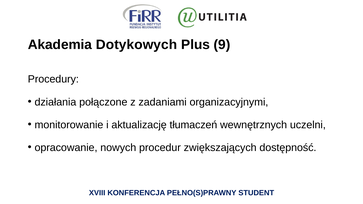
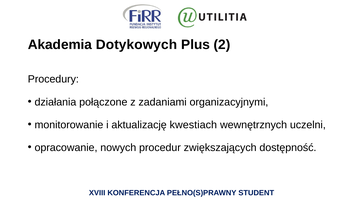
9: 9 -> 2 (222, 45)
tłumaczeń: tłumaczeń -> kwestiach (193, 125)
